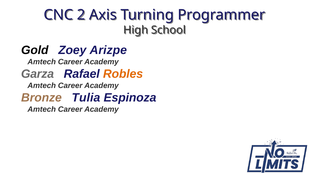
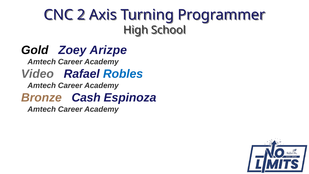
Garza: Garza -> Video (37, 74)
Robles colour: orange -> blue (123, 74)
Tulia: Tulia -> Cash (86, 98)
